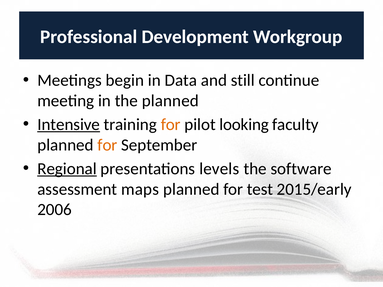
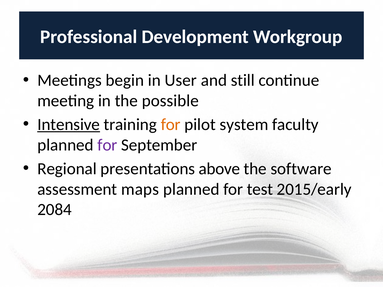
Data: Data -> User (181, 80)
the planned: planned -> possible (170, 101)
looking: looking -> system (244, 125)
for colour: orange -> purple (107, 145)
Regional underline: present -> none (67, 169)
levels: levels -> above (219, 169)
2006: 2006 -> 2084 (55, 210)
